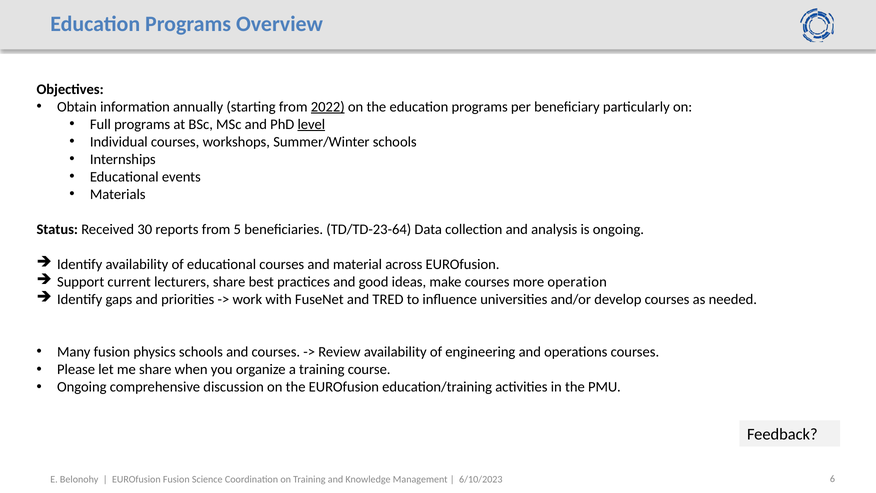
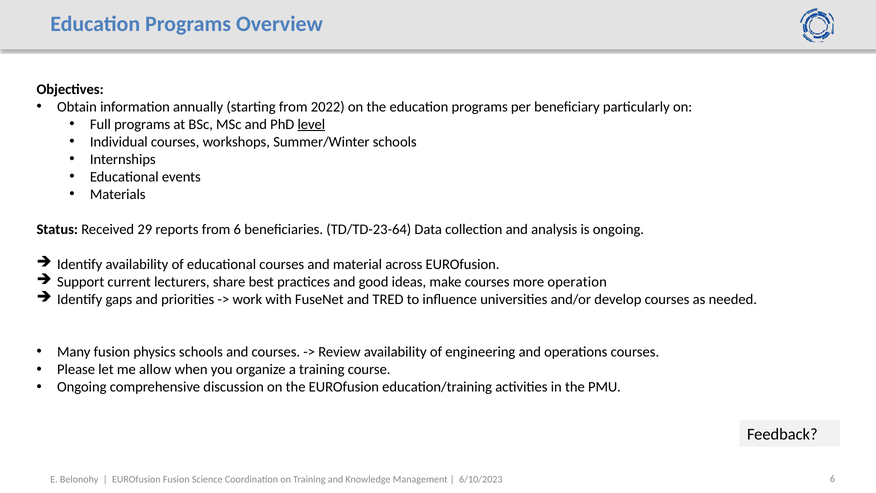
2022 underline: present -> none (328, 107)
30: 30 -> 29 (145, 229)
from 5: 5 -> 6 (237, 229)
me share: share -> allow (155, 369)
